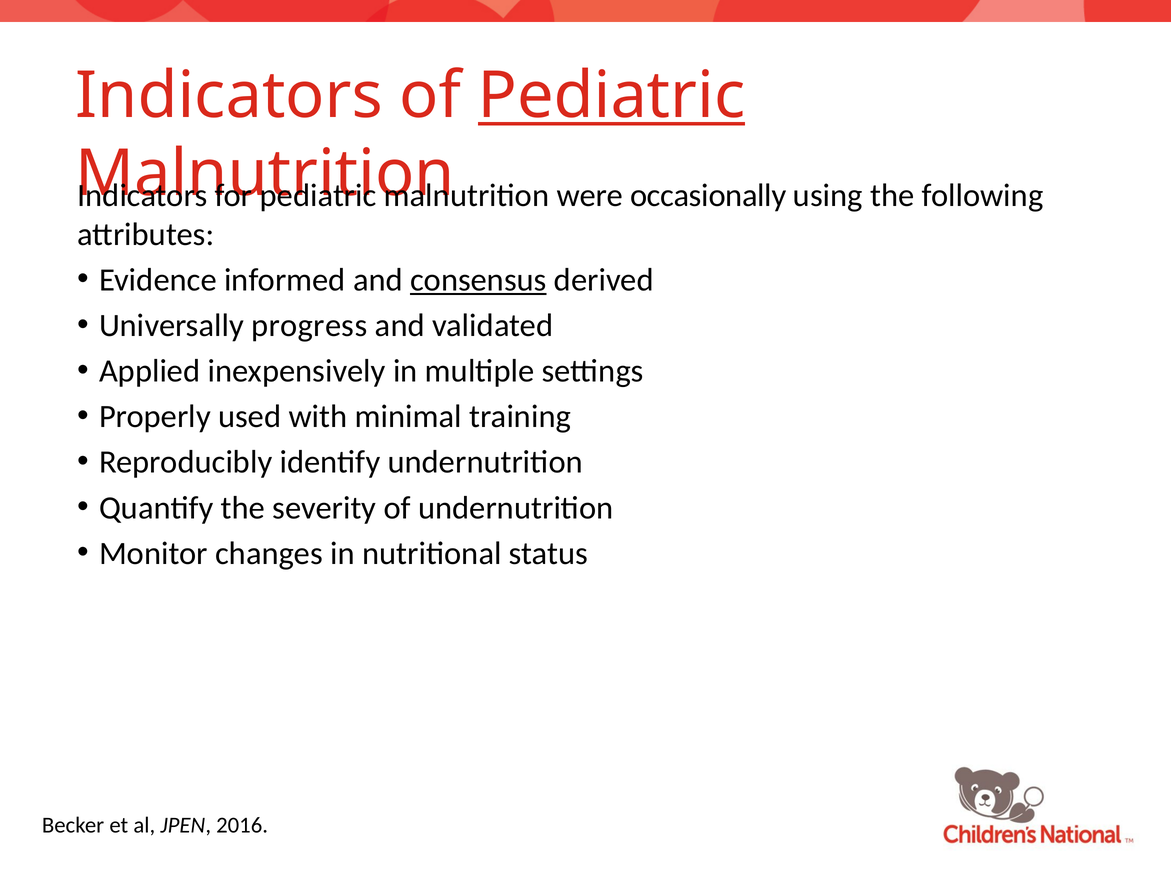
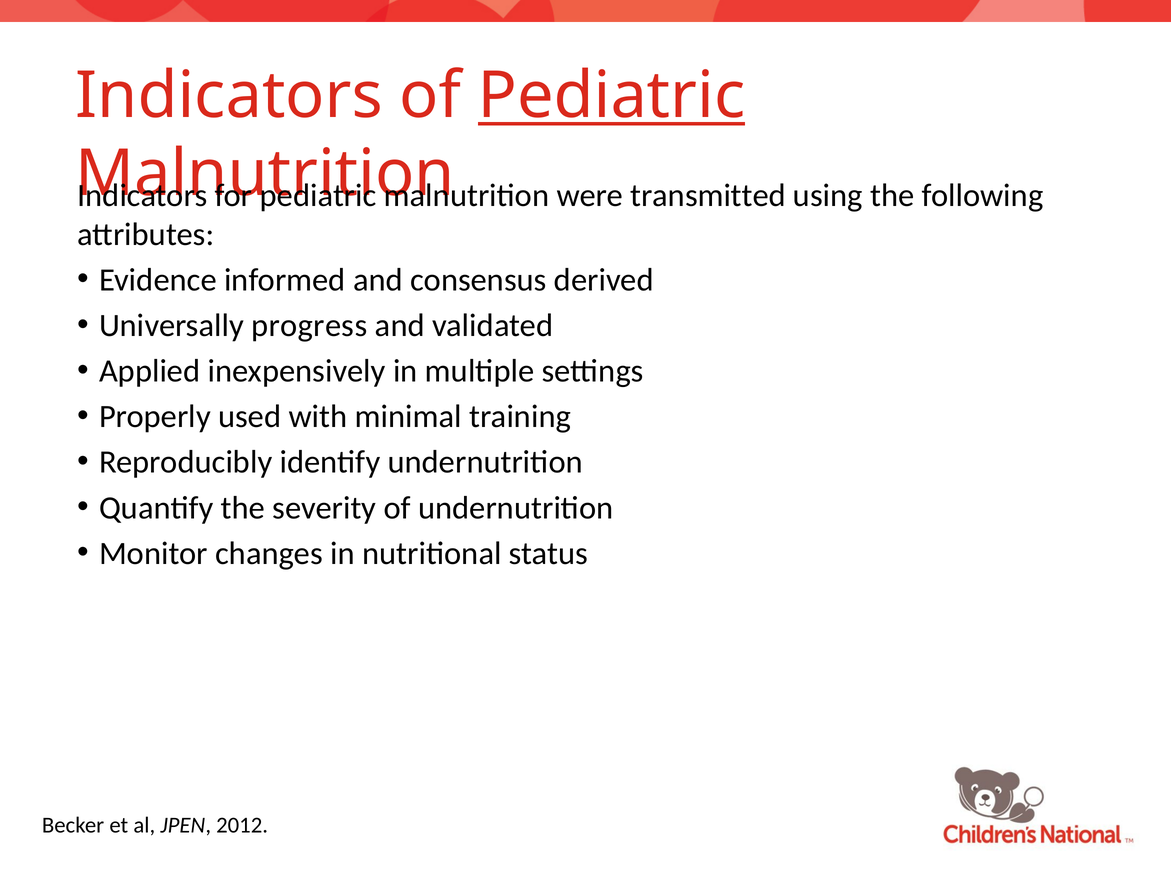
occasionally: occasionally -> transmitted (708, 196)
consensus underline: present -> none (478, 280)
2016: 2016 -> 2012 (242, 825)
